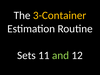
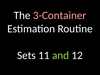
3-Container colour: yellow -> pink (60, 15)
